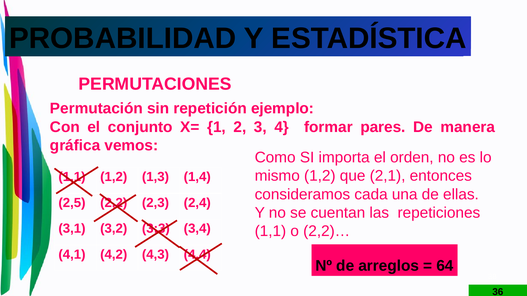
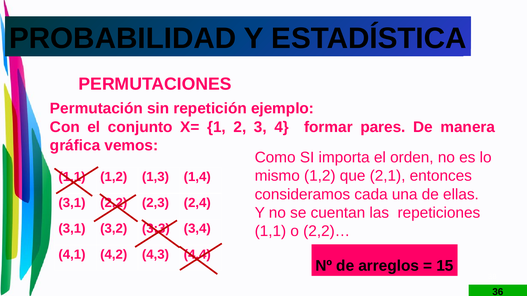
2,5: 2,5 -> 3,1 (72, 203)
64: 64 -> 15 (445, 266)
